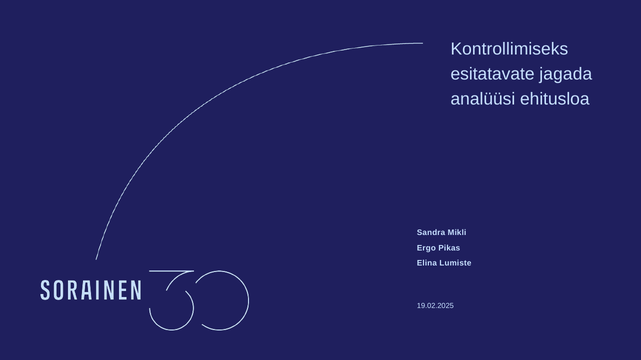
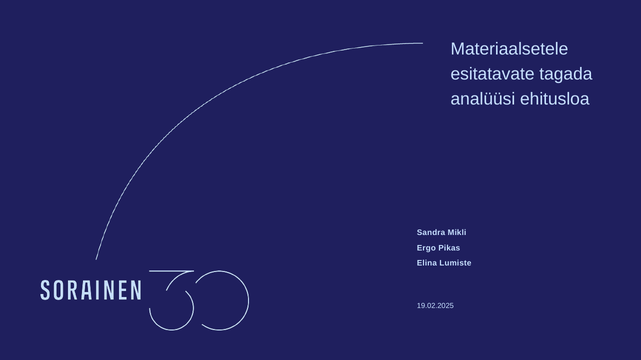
Kontrollimiseks: Kontrollimiseks -> Materiaalsetele (509, 49)
jagada: jagada -> tagada (566, 74)
